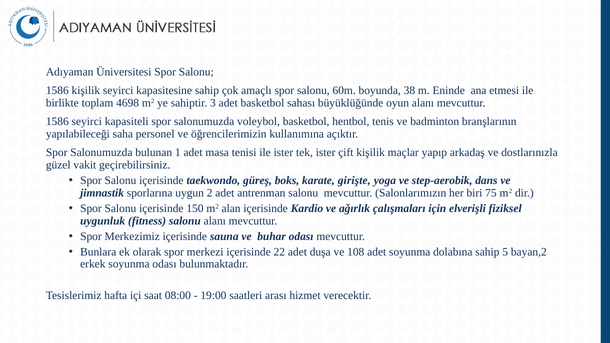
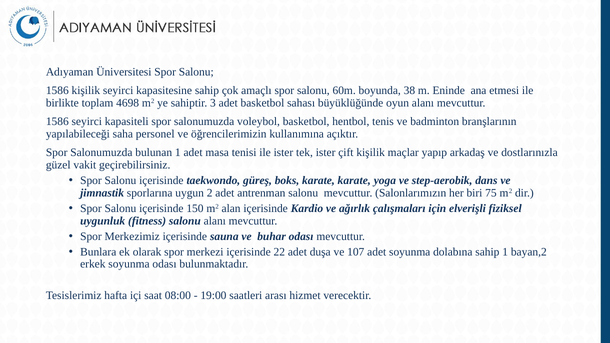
karate girişte: girişte -> karate (354, 181)
108: 108 -> 107 (356, 252)
sahip 5: 5 -> 1 (505, 252)
